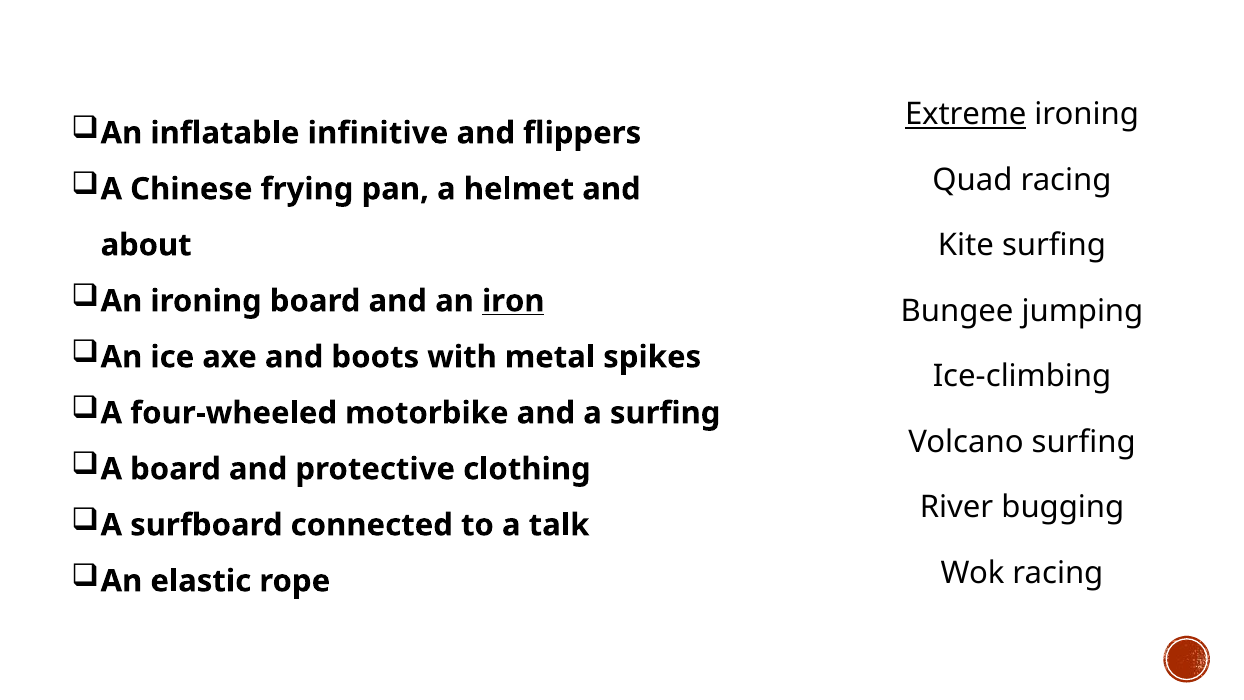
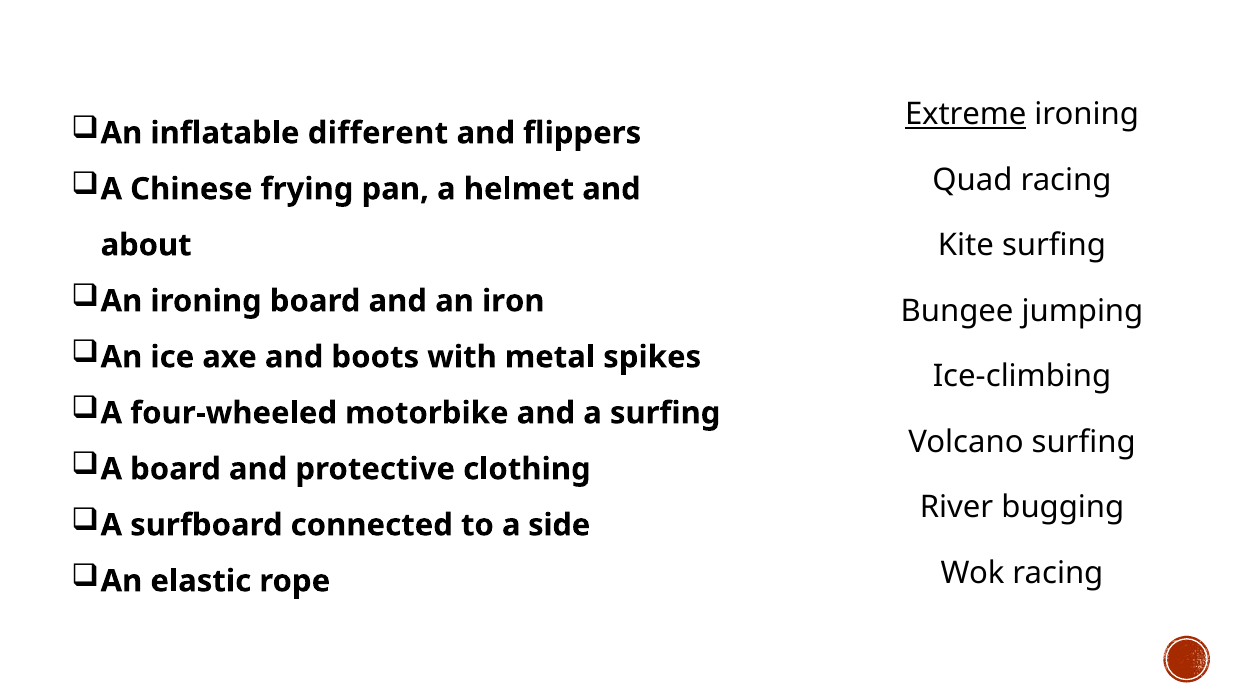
infinitive: infinitive -> different (378, 133)
iron underline: present -> none (513, 301)
talk: talk -> side (559, 525)
